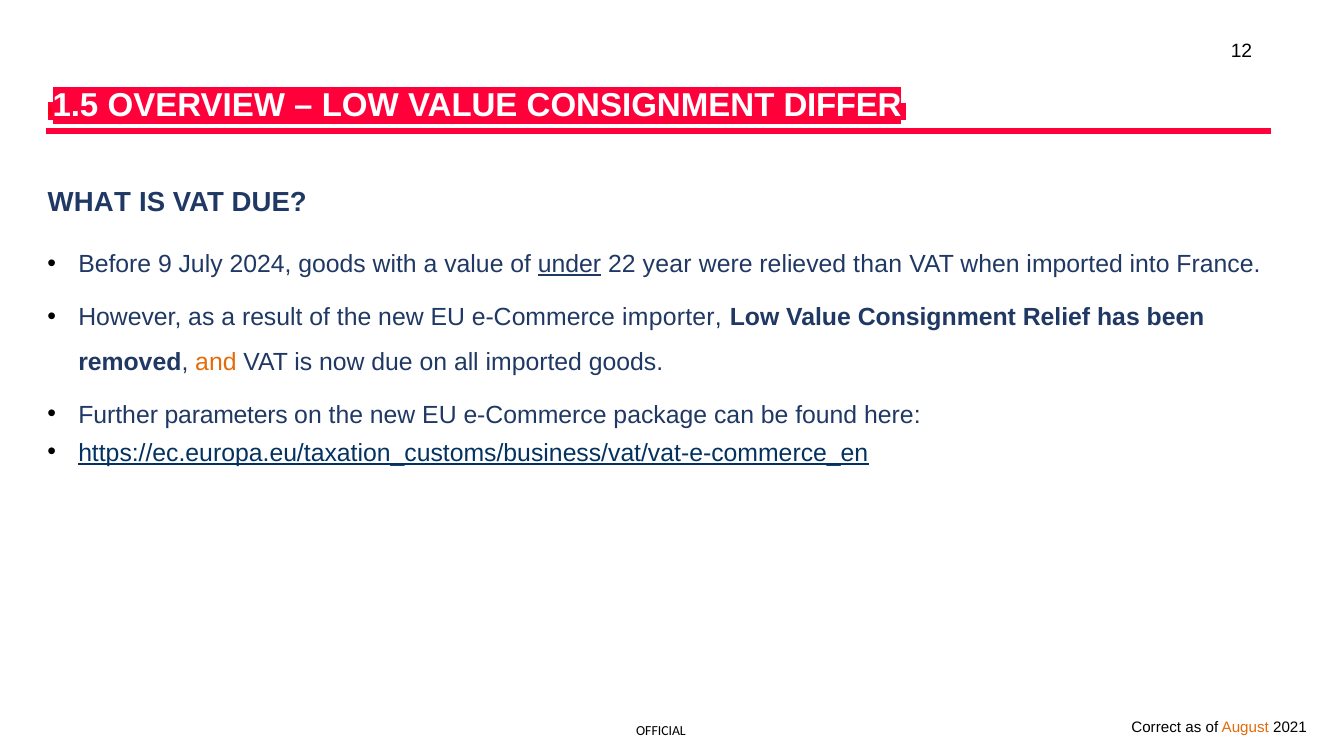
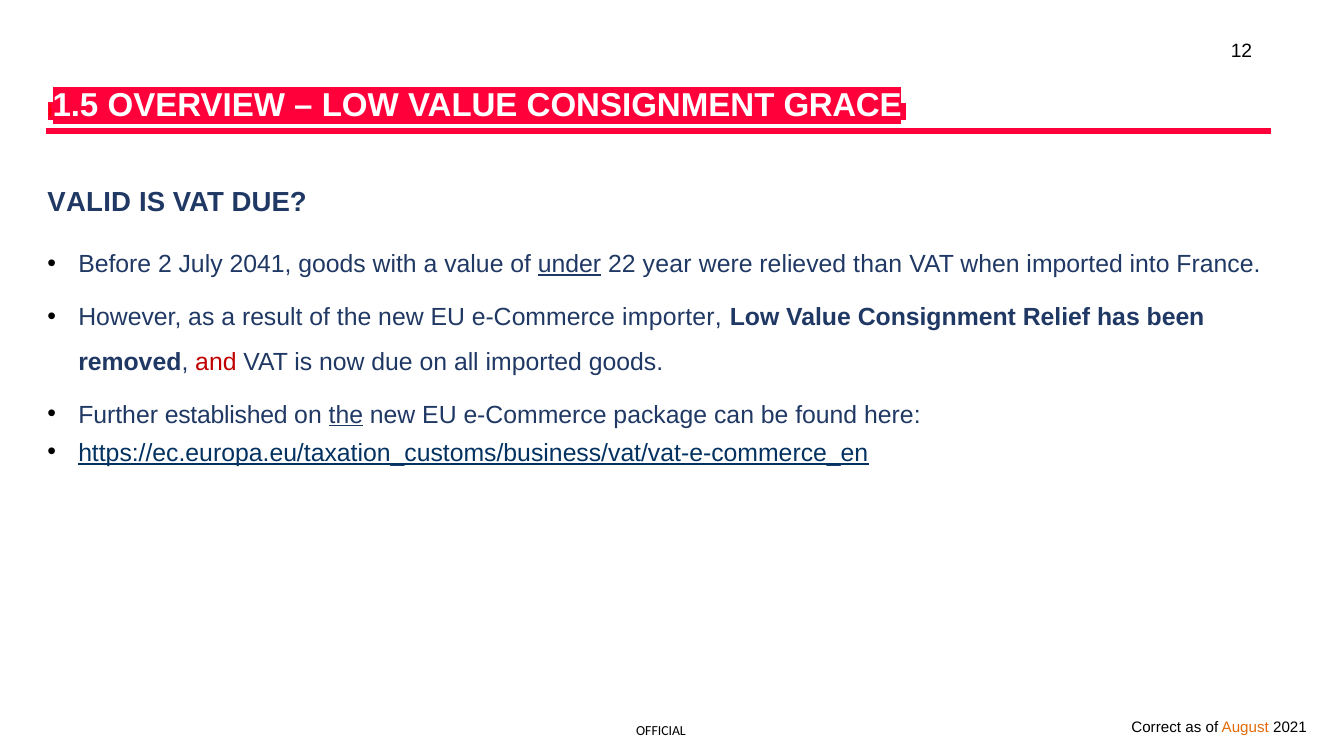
DIFFER: DIFFER -> GRACE (843, 106)
WHAT: WHAT -> VALID (89, 202)
9: 9 -> 2 (165, 264)
2024: 2024 -> 2041 (261, 264)
and colour: orange -> red (216, 362)
parameters: parameters -> established (226, 415)
the underline: none -> present (346, 415)
